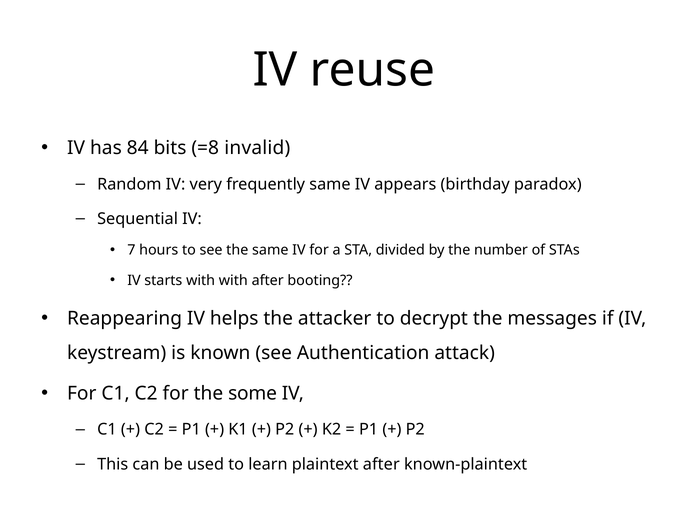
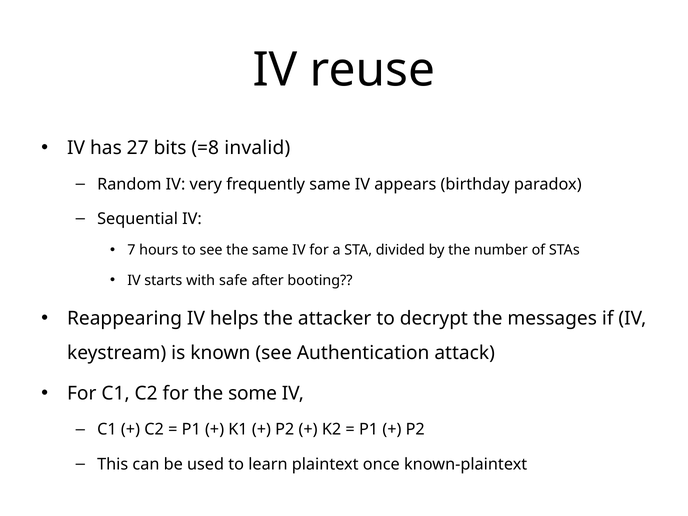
84: 84 -> 27 (138, 148)
with with: with -> safe (233, 281)
plaintext after: after -> once (381, 464)
